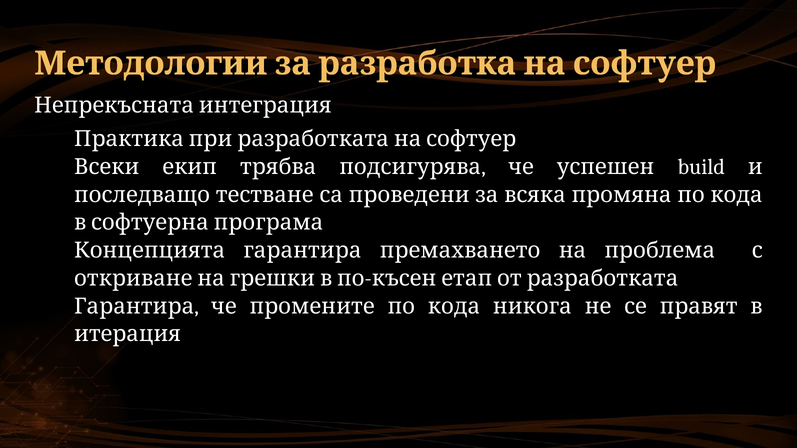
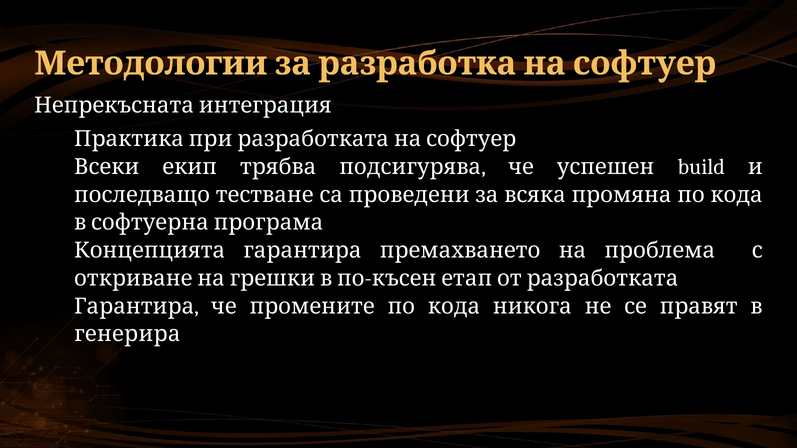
итерация: итерация -> генерира (127, 334)
